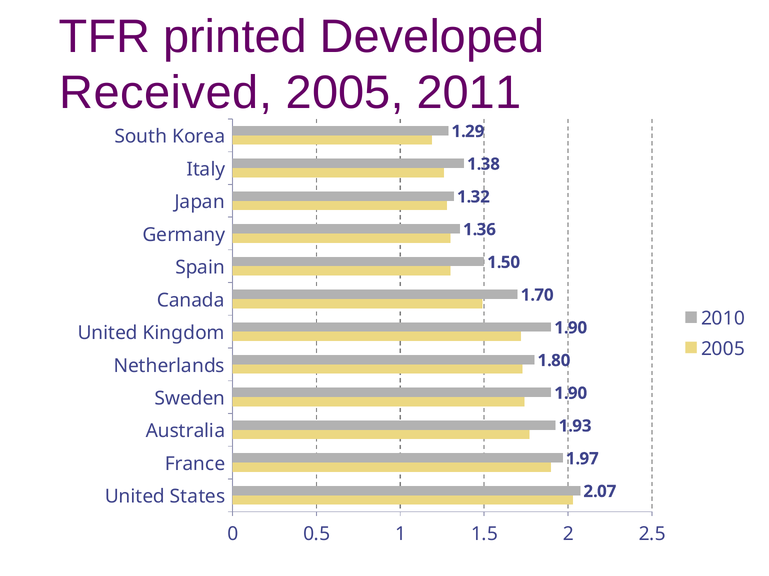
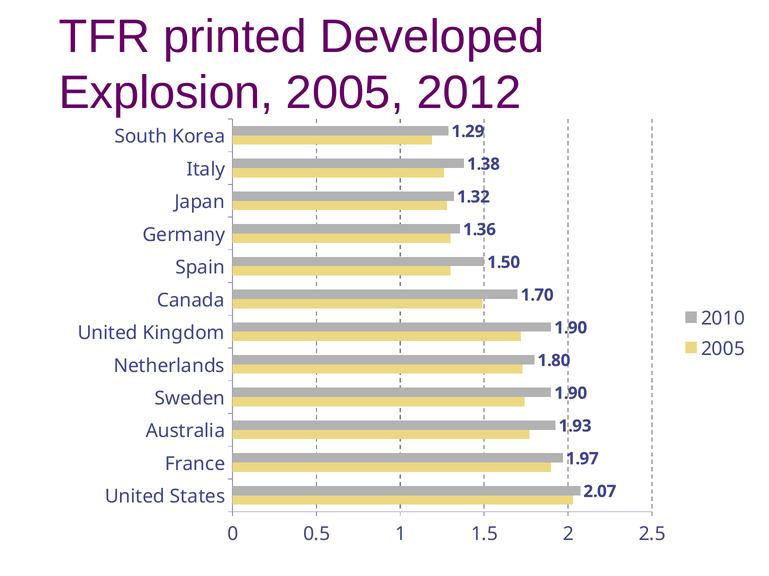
Received: Received -> Explosion (166, 93)
2011: 2011 -> 2012 (469, 93)
